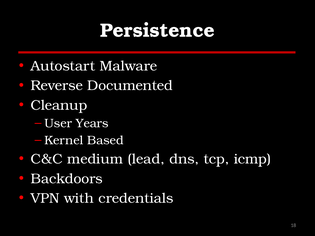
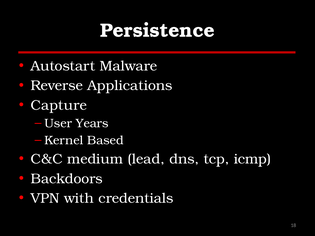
Documented: Documented -> Applications (130, 86)
Cleanup: Cleanup -> Capture (59, 105)
